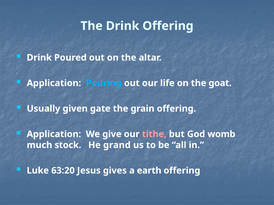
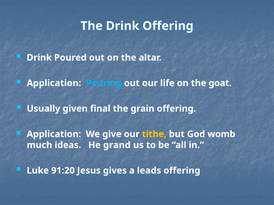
gate: gate -> final (100, 109)
tithe colour: pink -> yellow (154, 134)
stock: stock -> ideas (68, 145)
63:20: 63:20 -> 91:20 (63, 171)
earth: earth -> leads (149, 171)
